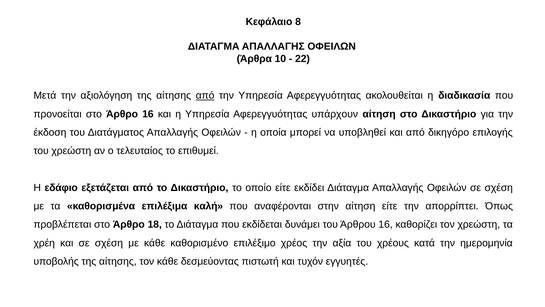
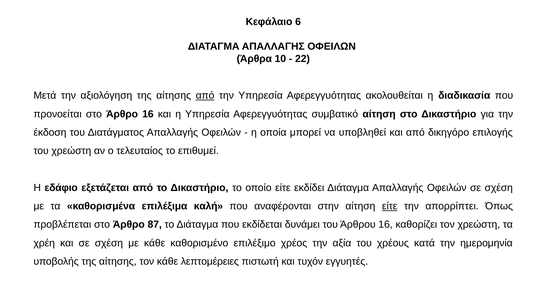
8: 8 -> 6 (298, 22)
υπάρχουν: υπάρχουν -> συμβατικό (335, 114)
είτε underline: none -> present (390, 206)
18: 18 -> 87 (155, 224)
δεσμεύοντας: δεσμεύοντας -> λεπτομέρειες (210, 261)
